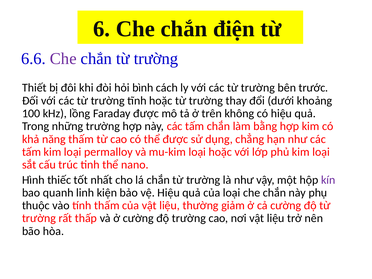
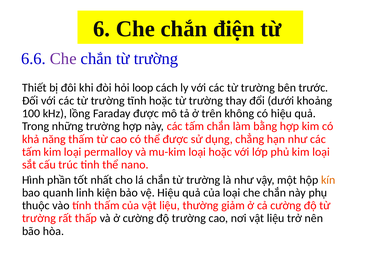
bình: bình -> loop (143, 88)
thiếc: thiếc -> phần (59, 180)
kín colour: purple -> orange (328, 180)
